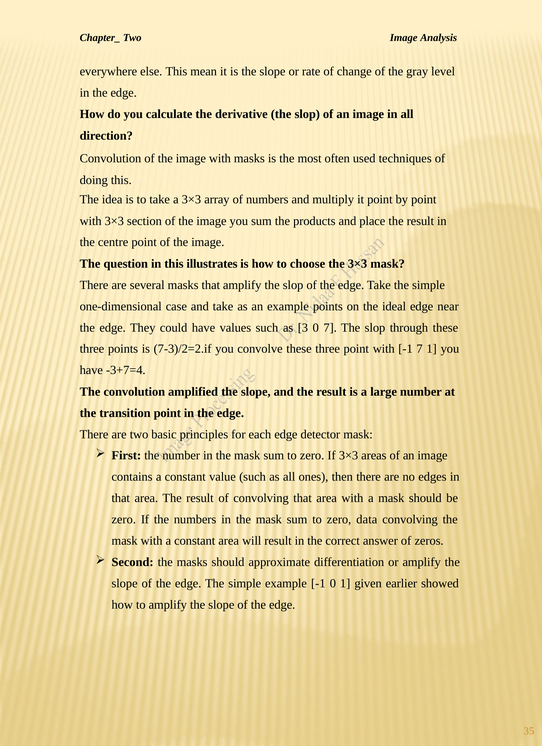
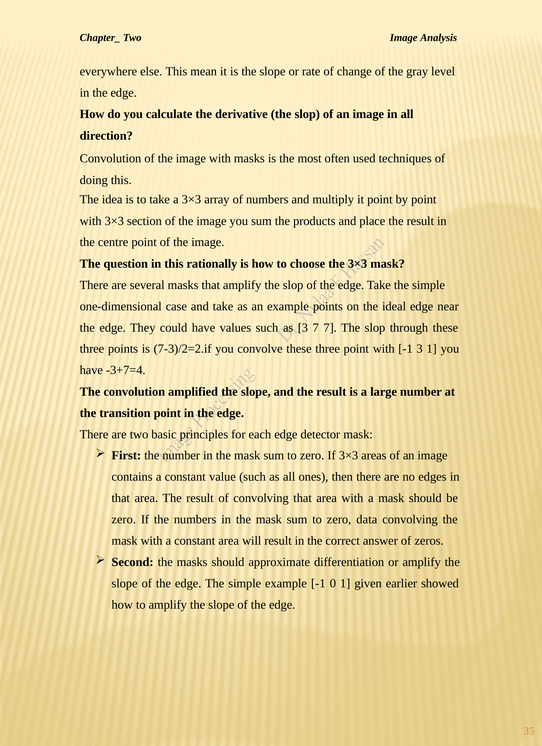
illustrates: illustrates -> rationally (212, 264)
3 0: 0 -> 7 (316, 327)
-1 7: 7 -> 3 (420, 349)
